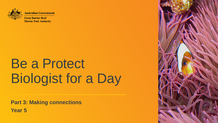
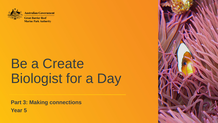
Protect: Protect -> Create (63, 64)
